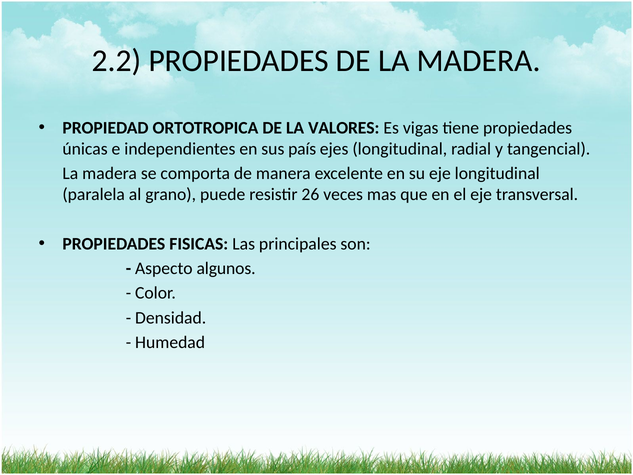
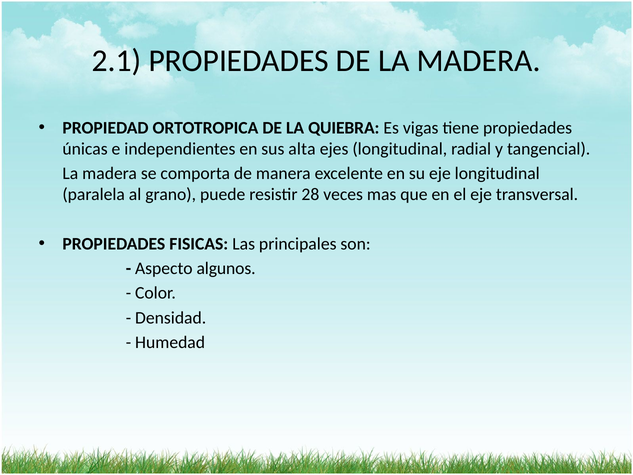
2.2: 2.2 -> 2.1 (117, 61)
VALORES: VALORES -> QUIEBRA (344, 128)
país: país -> alta (302, 149)
26: 26 -> 28 (310, 195)
